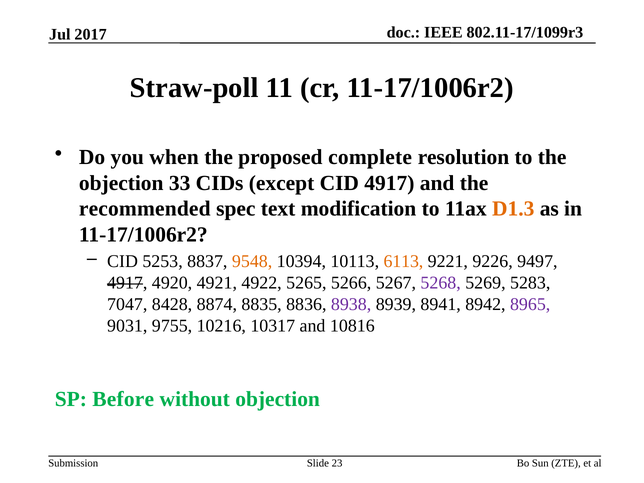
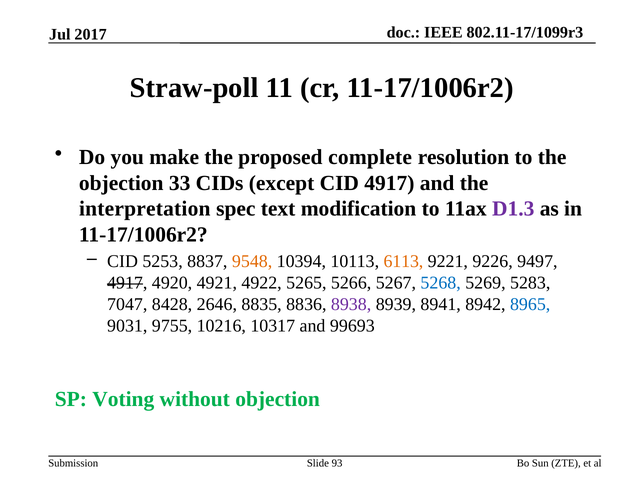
when: when -> make (174, 157)
recommended: recommended -> interpretation (145, 209)
D1.3 colour: orange -> purple (513, 209)
5268 colour: purple -> blue (441, 283)
8874: 8874 -> 2646 (217, 304)
8965 colour: purple -> blue (530, 304)
10816: 10816 -> 99693 (352, 326)
Before: Before -> Voting (123, 399)
23: 23 -> 93 (337, 463)
